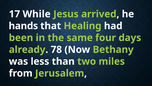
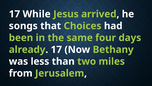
hands: hands -> songs (23, 26)
Healing: Healing -> Choices (83, 26)
already 78: 78 -> 17 (56, 49)
